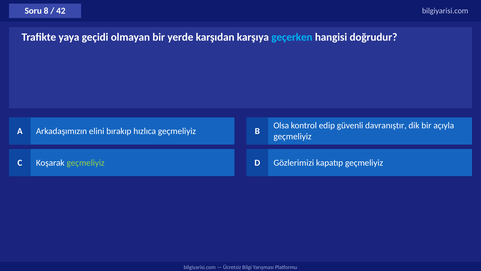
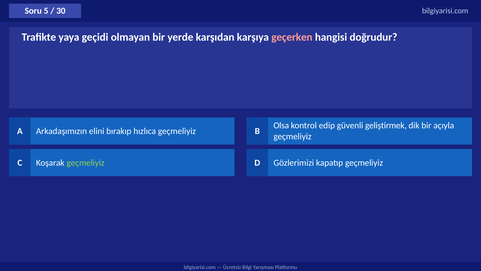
8: 8 -> 5 (46, 11)
42: 42 -> 30 (61, 11)
geçerken colour: light blue -> pink (292, 37)
davranıştır: davranıştır -> geliştirmek (386, 125)
